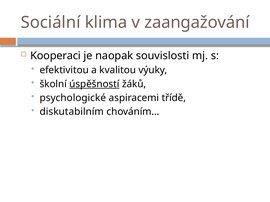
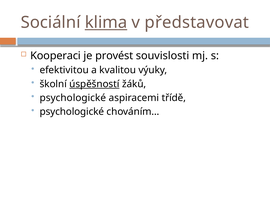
klima underline: none -> present (106, 23)
zaangažování: zaangažování -> představovat (197, 23)
naopak: naopak -> provést (114, 56)
diskutabilním: diskutabilním -> psychologické (72, 112)
